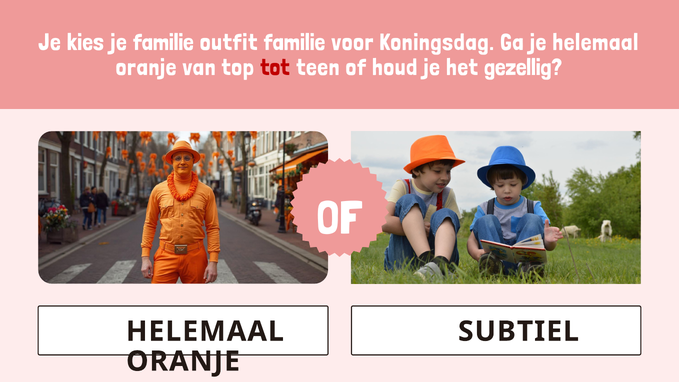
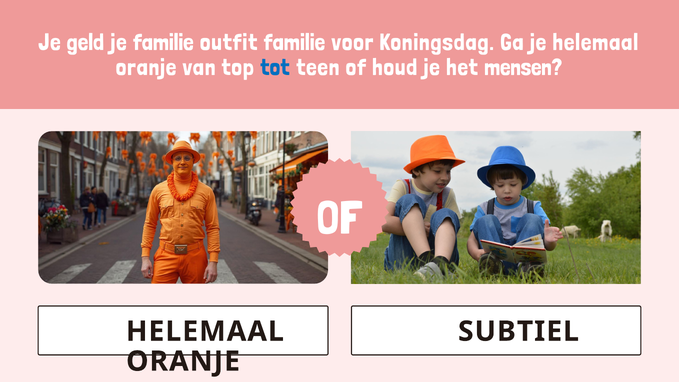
kies: kies -> geld (85, 43)
tot colour: red -> blue (275, 68)
gezellig: gezellig -> mensen (523, 68)
